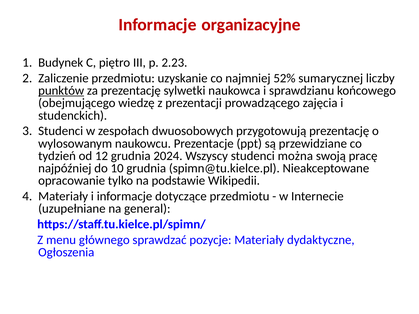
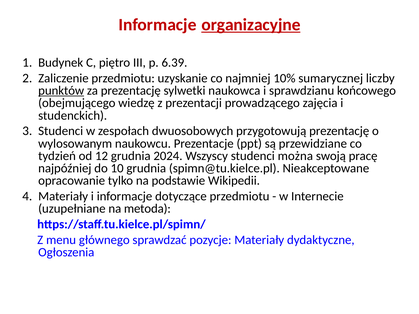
organizacyjne underline: none -> present (251, 25)
2.23: 2.23 -> 6.39 (174, 63)
52%: 52% -> 10% (284, 78)
general: general -> metoda (147, 209)
